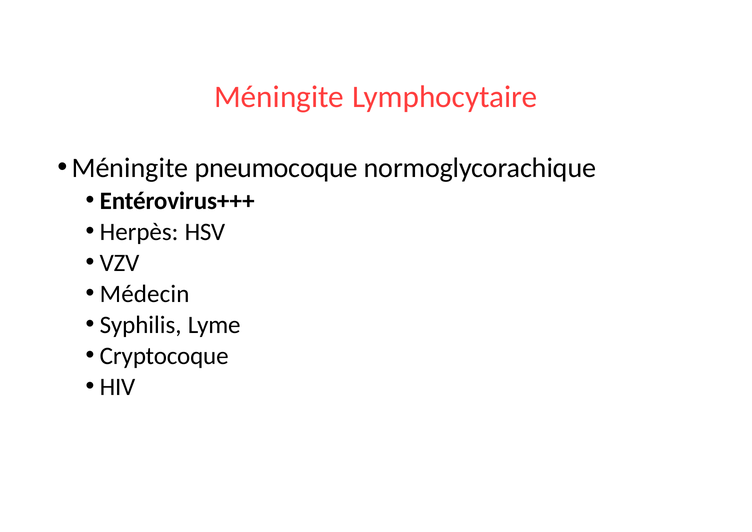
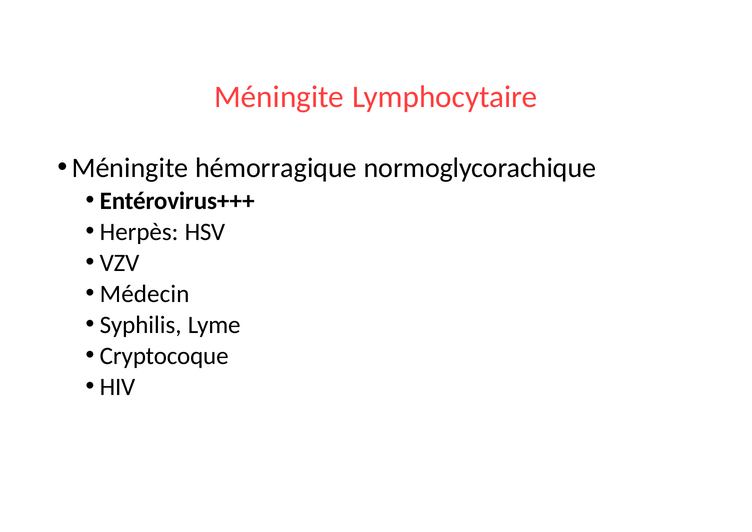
pneumocoque: pneumocoque -> hémorragique (276, 168)
